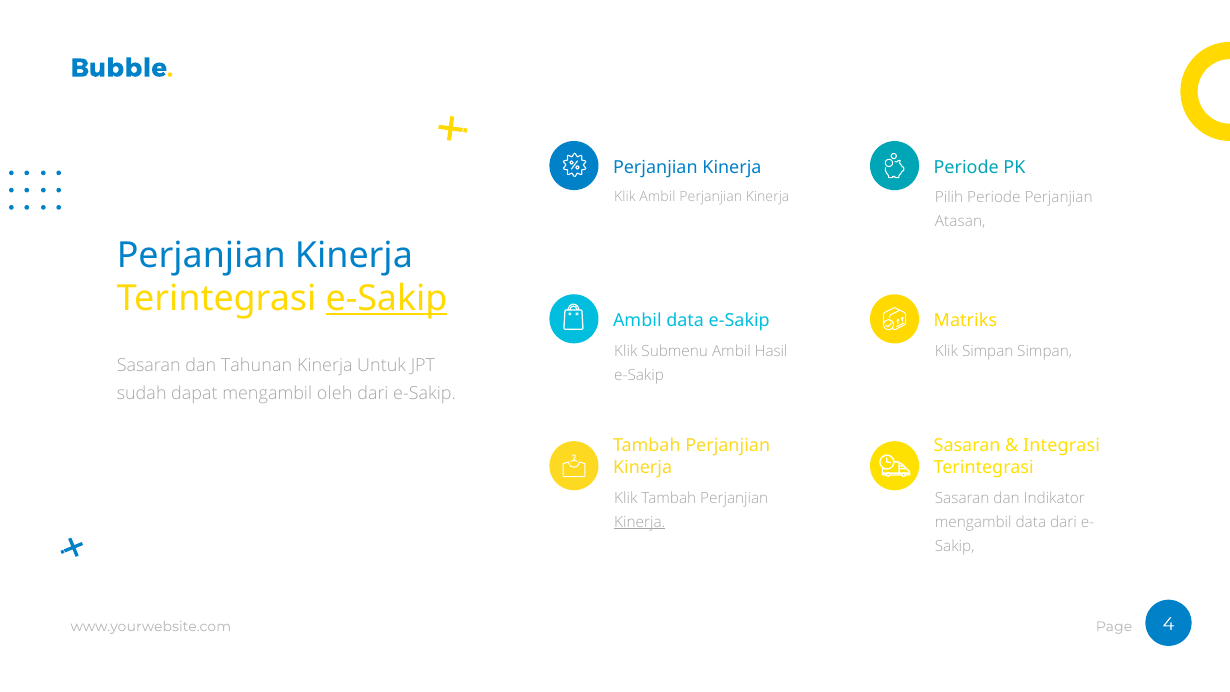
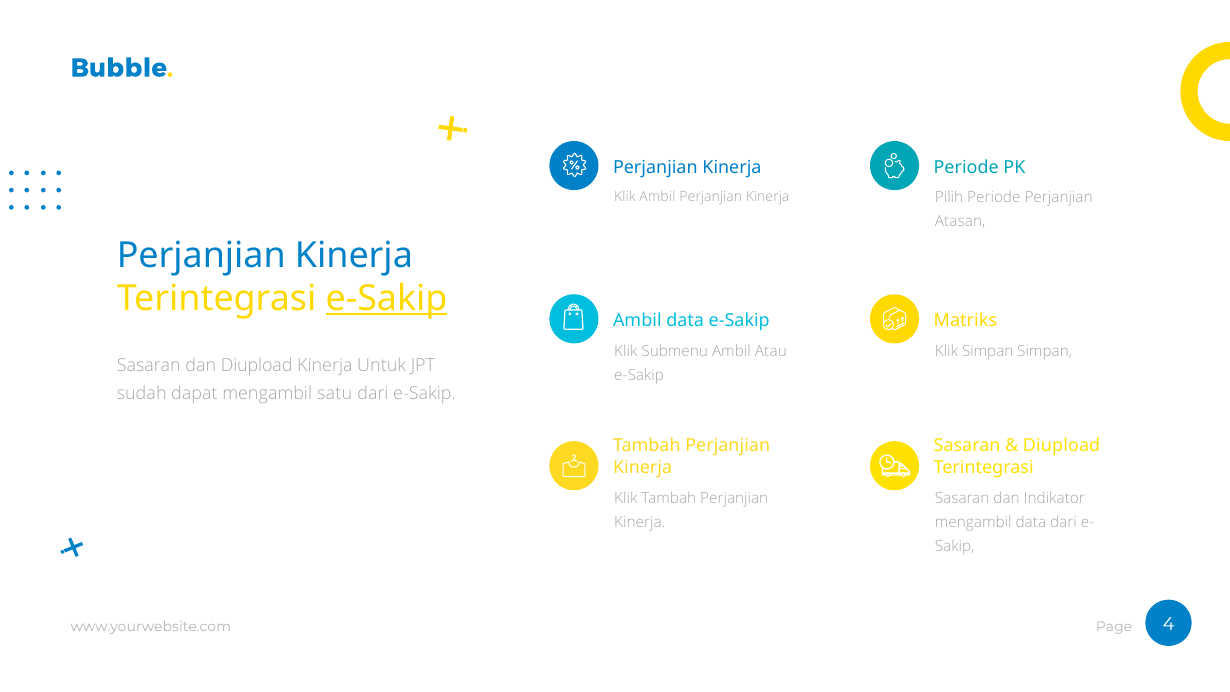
Hasil: Hasil -> Atau (771, 351)
dan Tahunan: Tahunan -> Diupload (257, 366)
oleh: oleh -> satu (335, 394)
Integrasi: Integrasi -> Diupload (1062, 446)
Kinerja underline: present -> none (640, 522)
